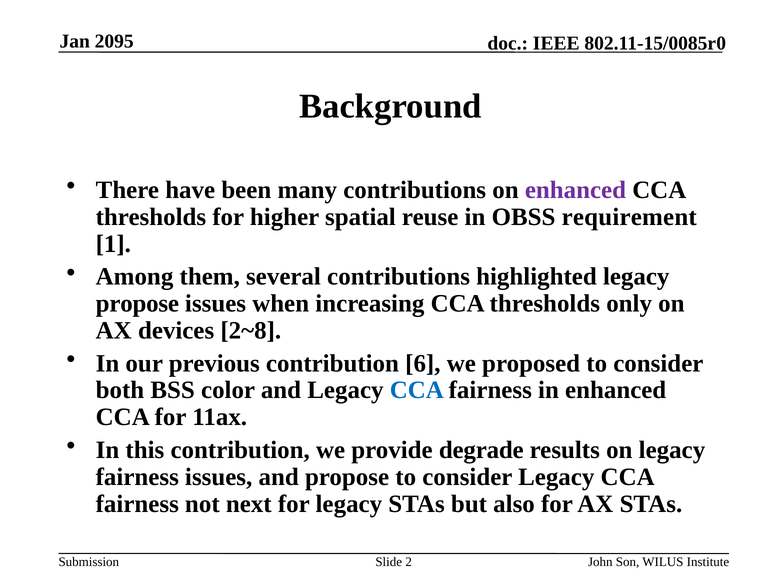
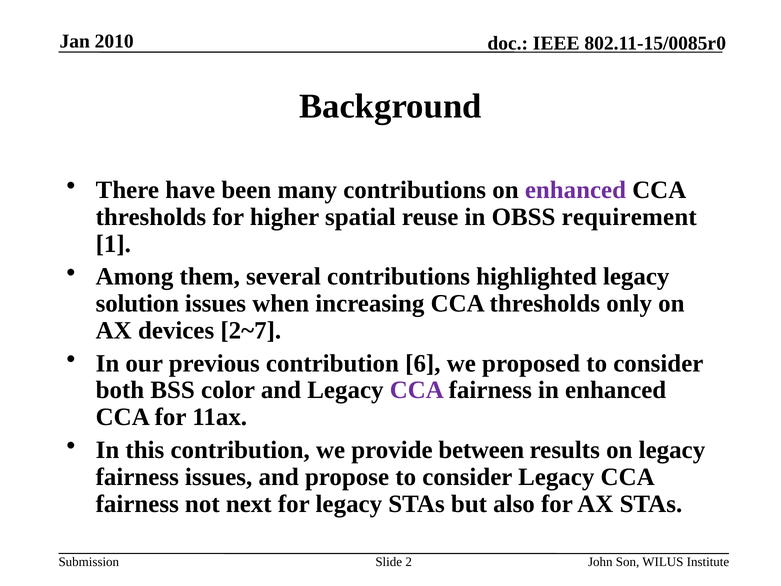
2095: 2095 -> 2010 (114, 41)
propose: propose -> solution (137, 303)
2~8: 2~8 -> 2~7 (251, 330)
CCA colour: blue -> purple (417, 390)
degrade: degrade -> between (481, 450)
